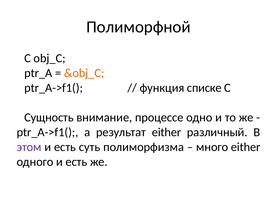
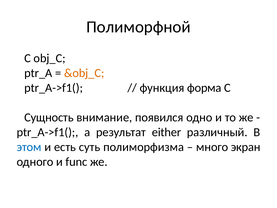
списке: списке -> форма (204, 88)
процессе: процессе -> появился (159, 117)
этом colour: purple -> blue (29, 147)
много either: either -> экран (246, 147)
одного и есть: есть -> func (76, 162)
